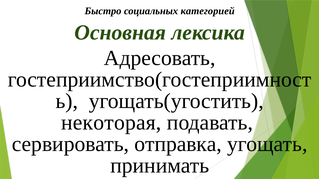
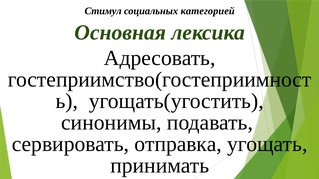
Быстро: Быстро -> Стимул (103, 11)
некоторая: некоторая -> синонимы (111, 123)
